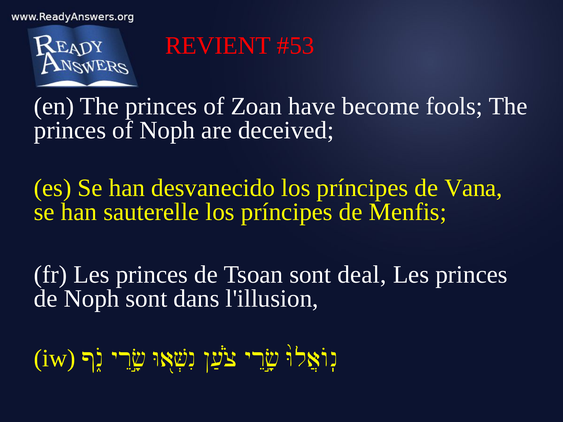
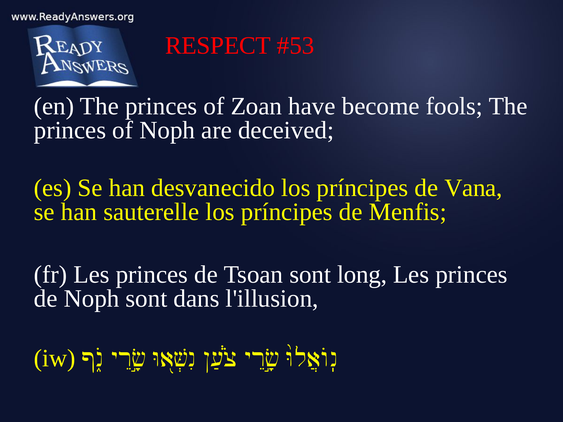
REVIENT: REVIENT -> RESPECT (218, 46)
deal: deal -> long (362, 275)
